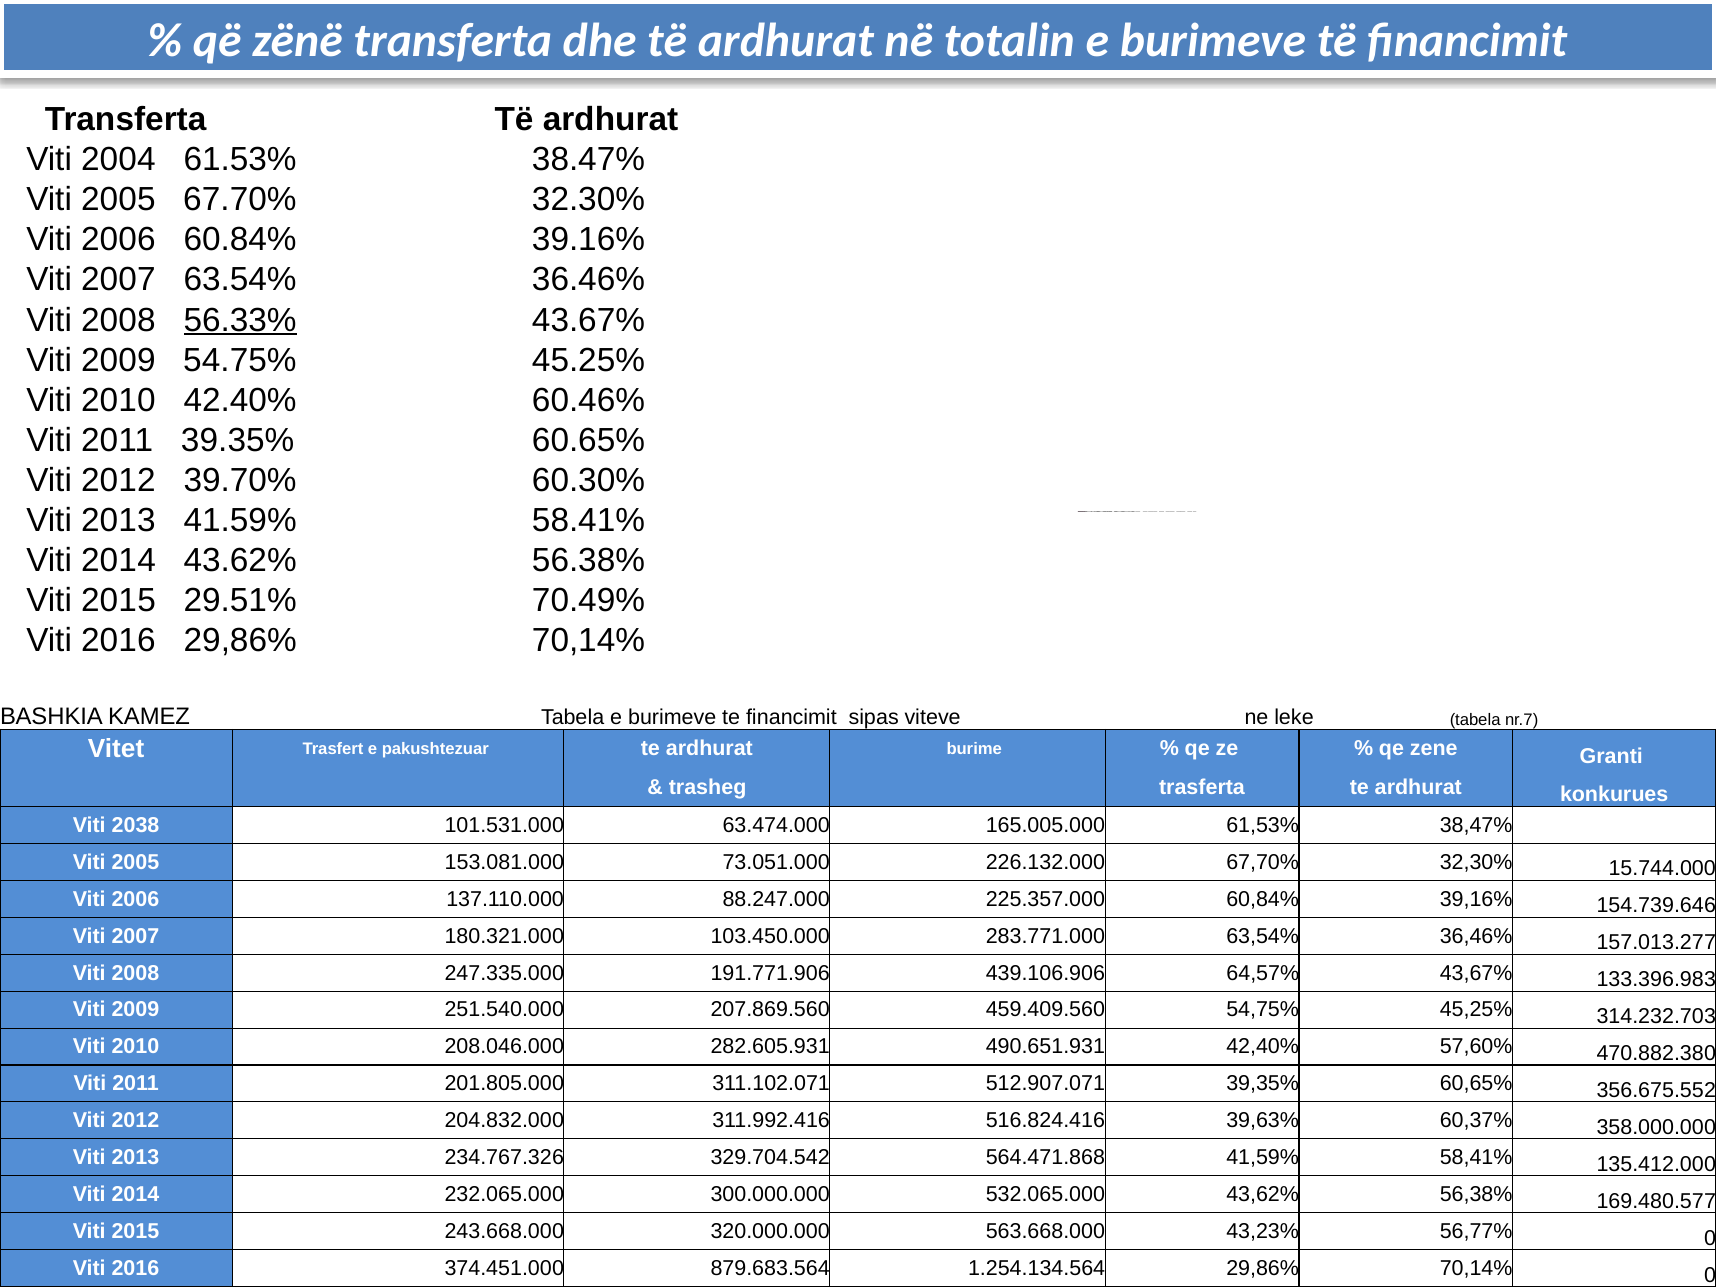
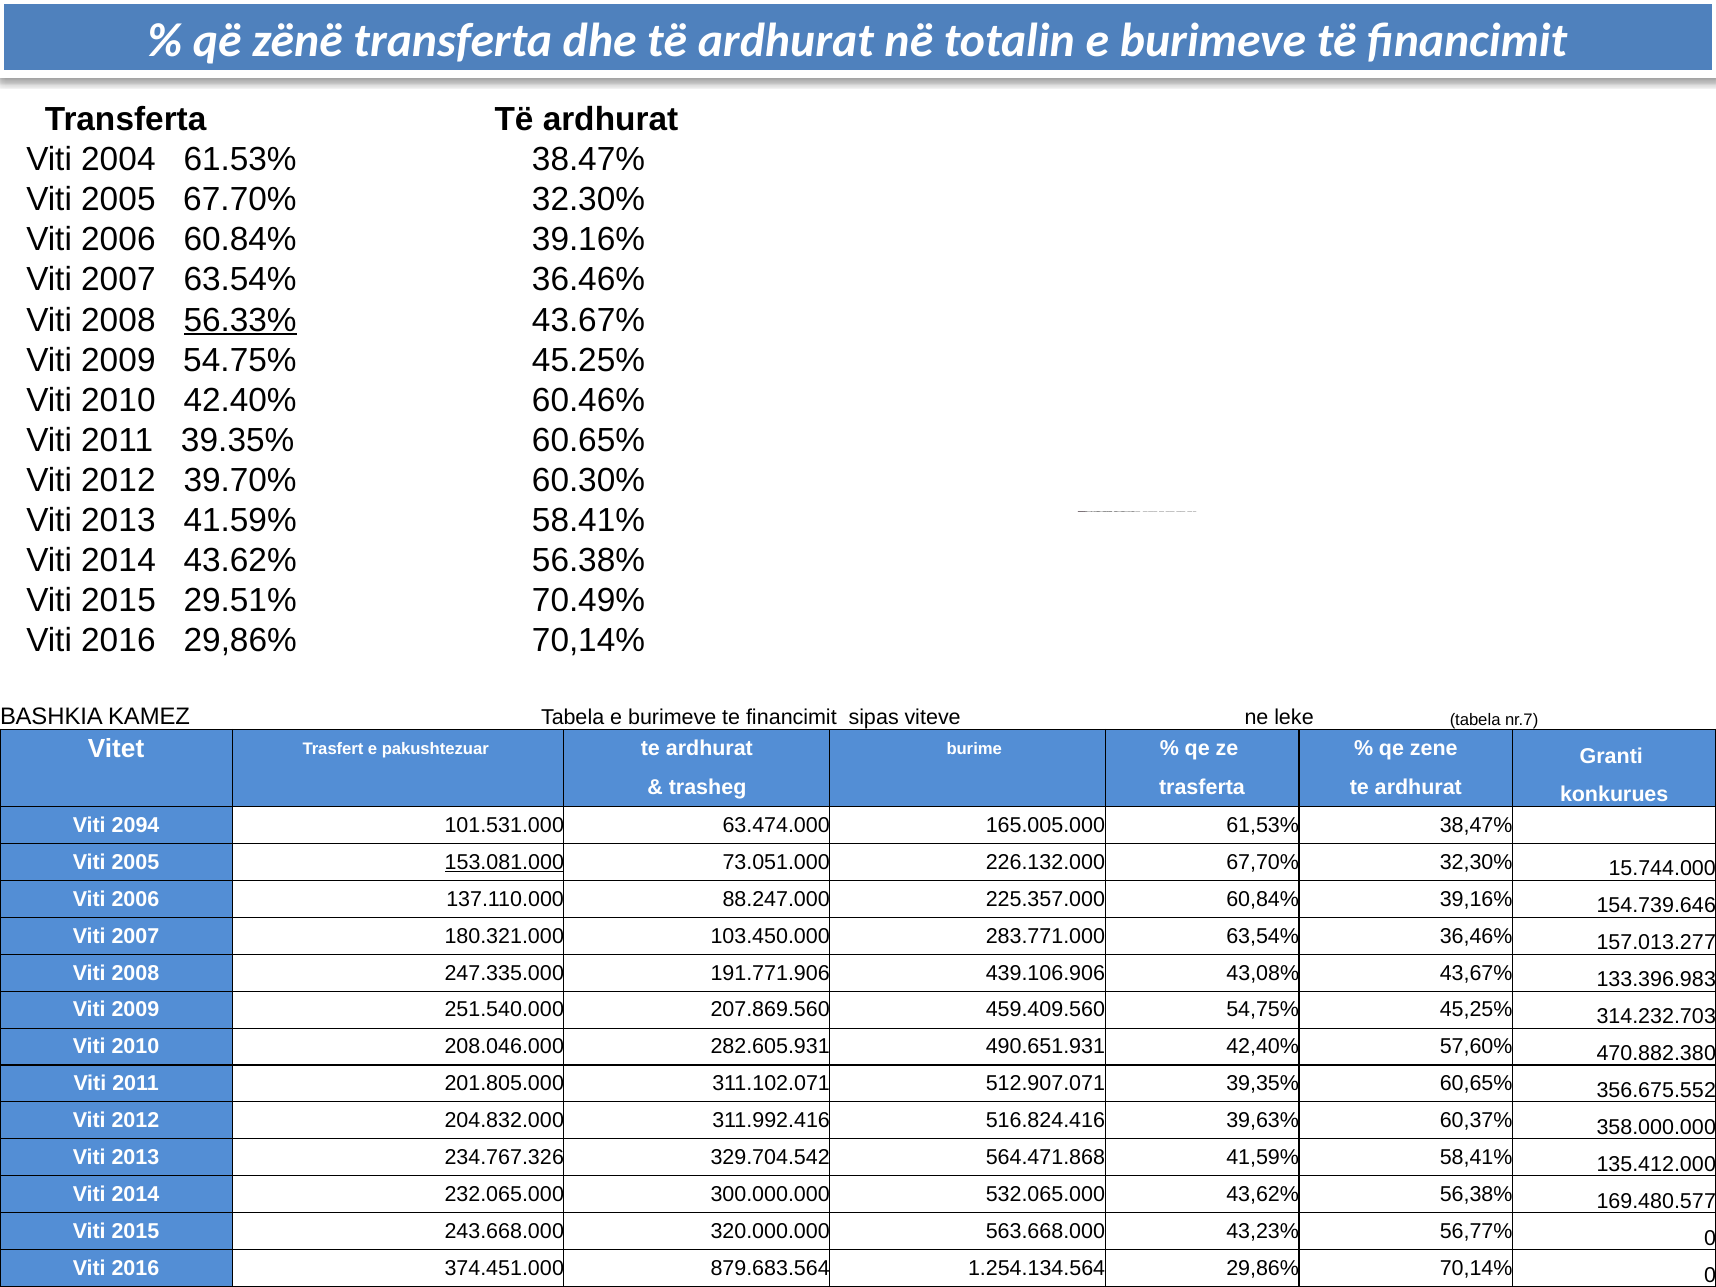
2038: 2038 -> 2094 (136, 825)
153.081.000 underline: none -> present (504, 862)
64,57%: 64,57% -> 43,08% (1263, 973)
